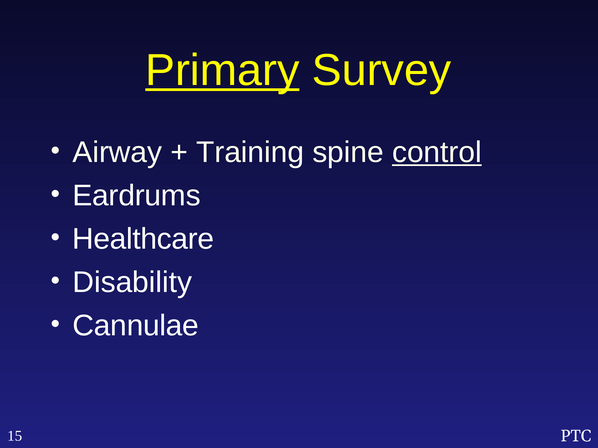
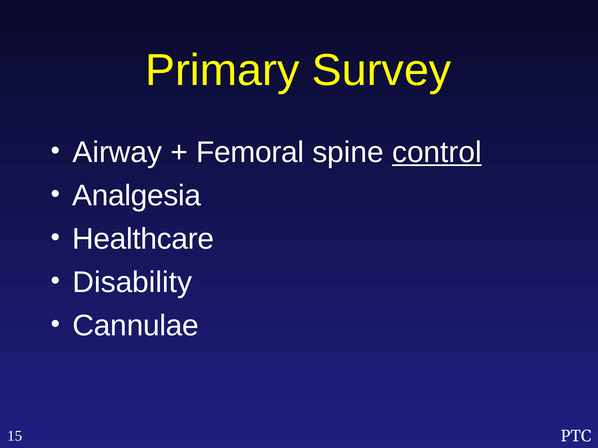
Primary underline: present -> none (222, 70)
Training: Training -> Femoral (250, 152)
Eardrums: Eardrums -> Analgesia (137, 196)
